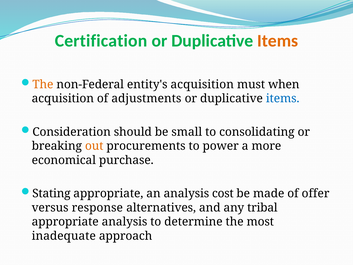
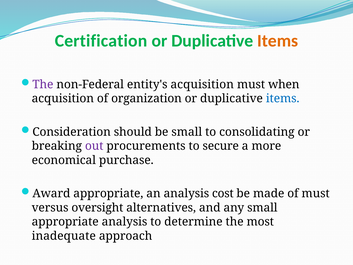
The colour: orange -> purple (43, 84)
adjustments: adjustments -> organization (146, 98)
out colour: orange -> purple (94, 146)
power: power -> secure (221, 146)
Stating: Stating -> Award (51, 193)
of offer: offer -> must (316, 193)
response: response -> oversight (97, 207)
any tribal: tribal -> small (262, 207)
